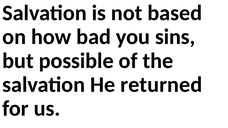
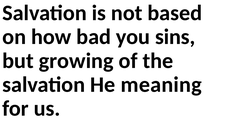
possible: possible -> growing (76, 61)
returned: returned -> meaning (161, 85)
